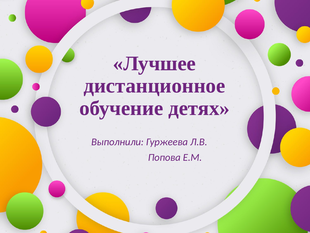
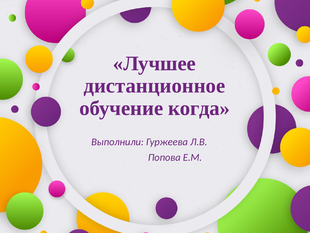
детях: детях -> когда (199, 108)
